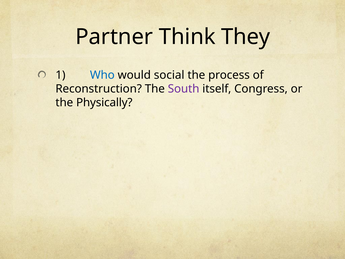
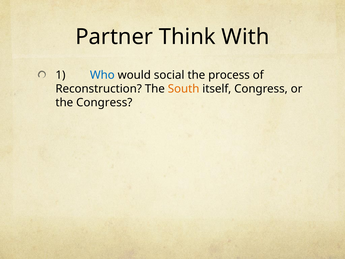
They: They -> With (245, 37)
South colour: purple -> orange (184, 89)
the Physically: Physically -> Congress (104, 103)
